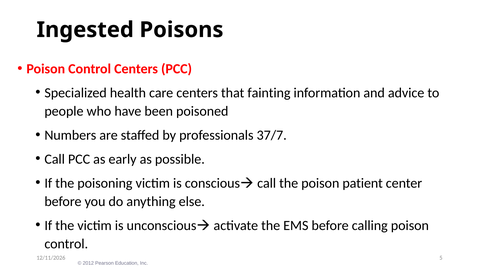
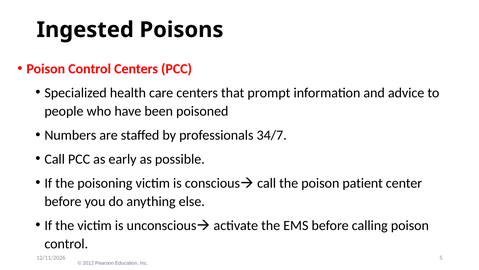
fainting: fainting -> prompt (269, 93)
37/7: 37/7 -> 34/7 (272, 135)
